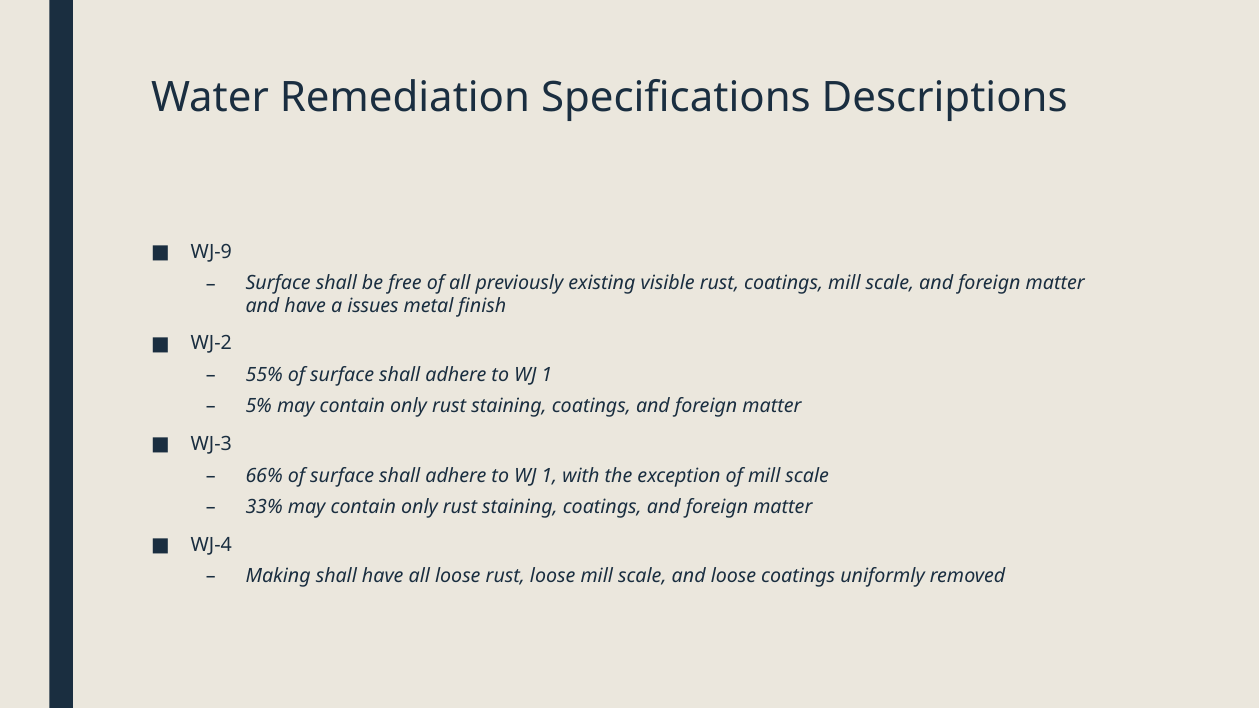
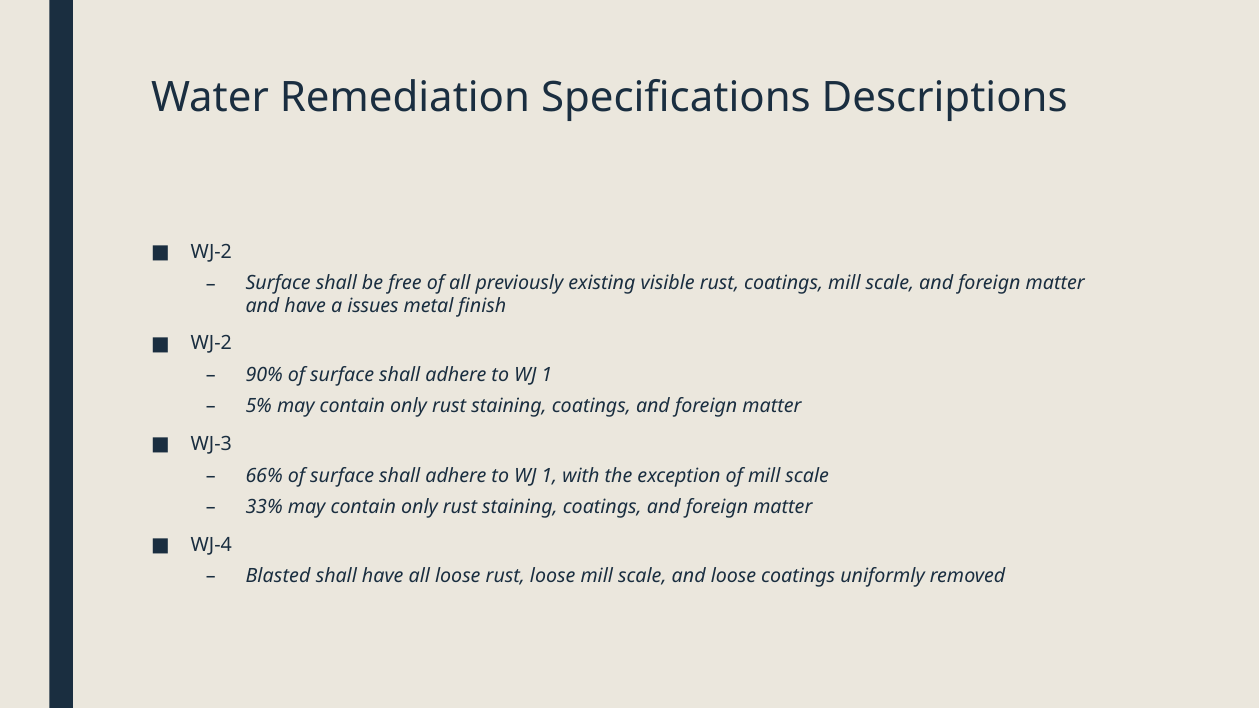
WJ-9: WJ-9 -> WJ-2 (211, 252)
55%: 55% -> 90% (264, 375)
Making: Making -> Blasted (278, 576)
